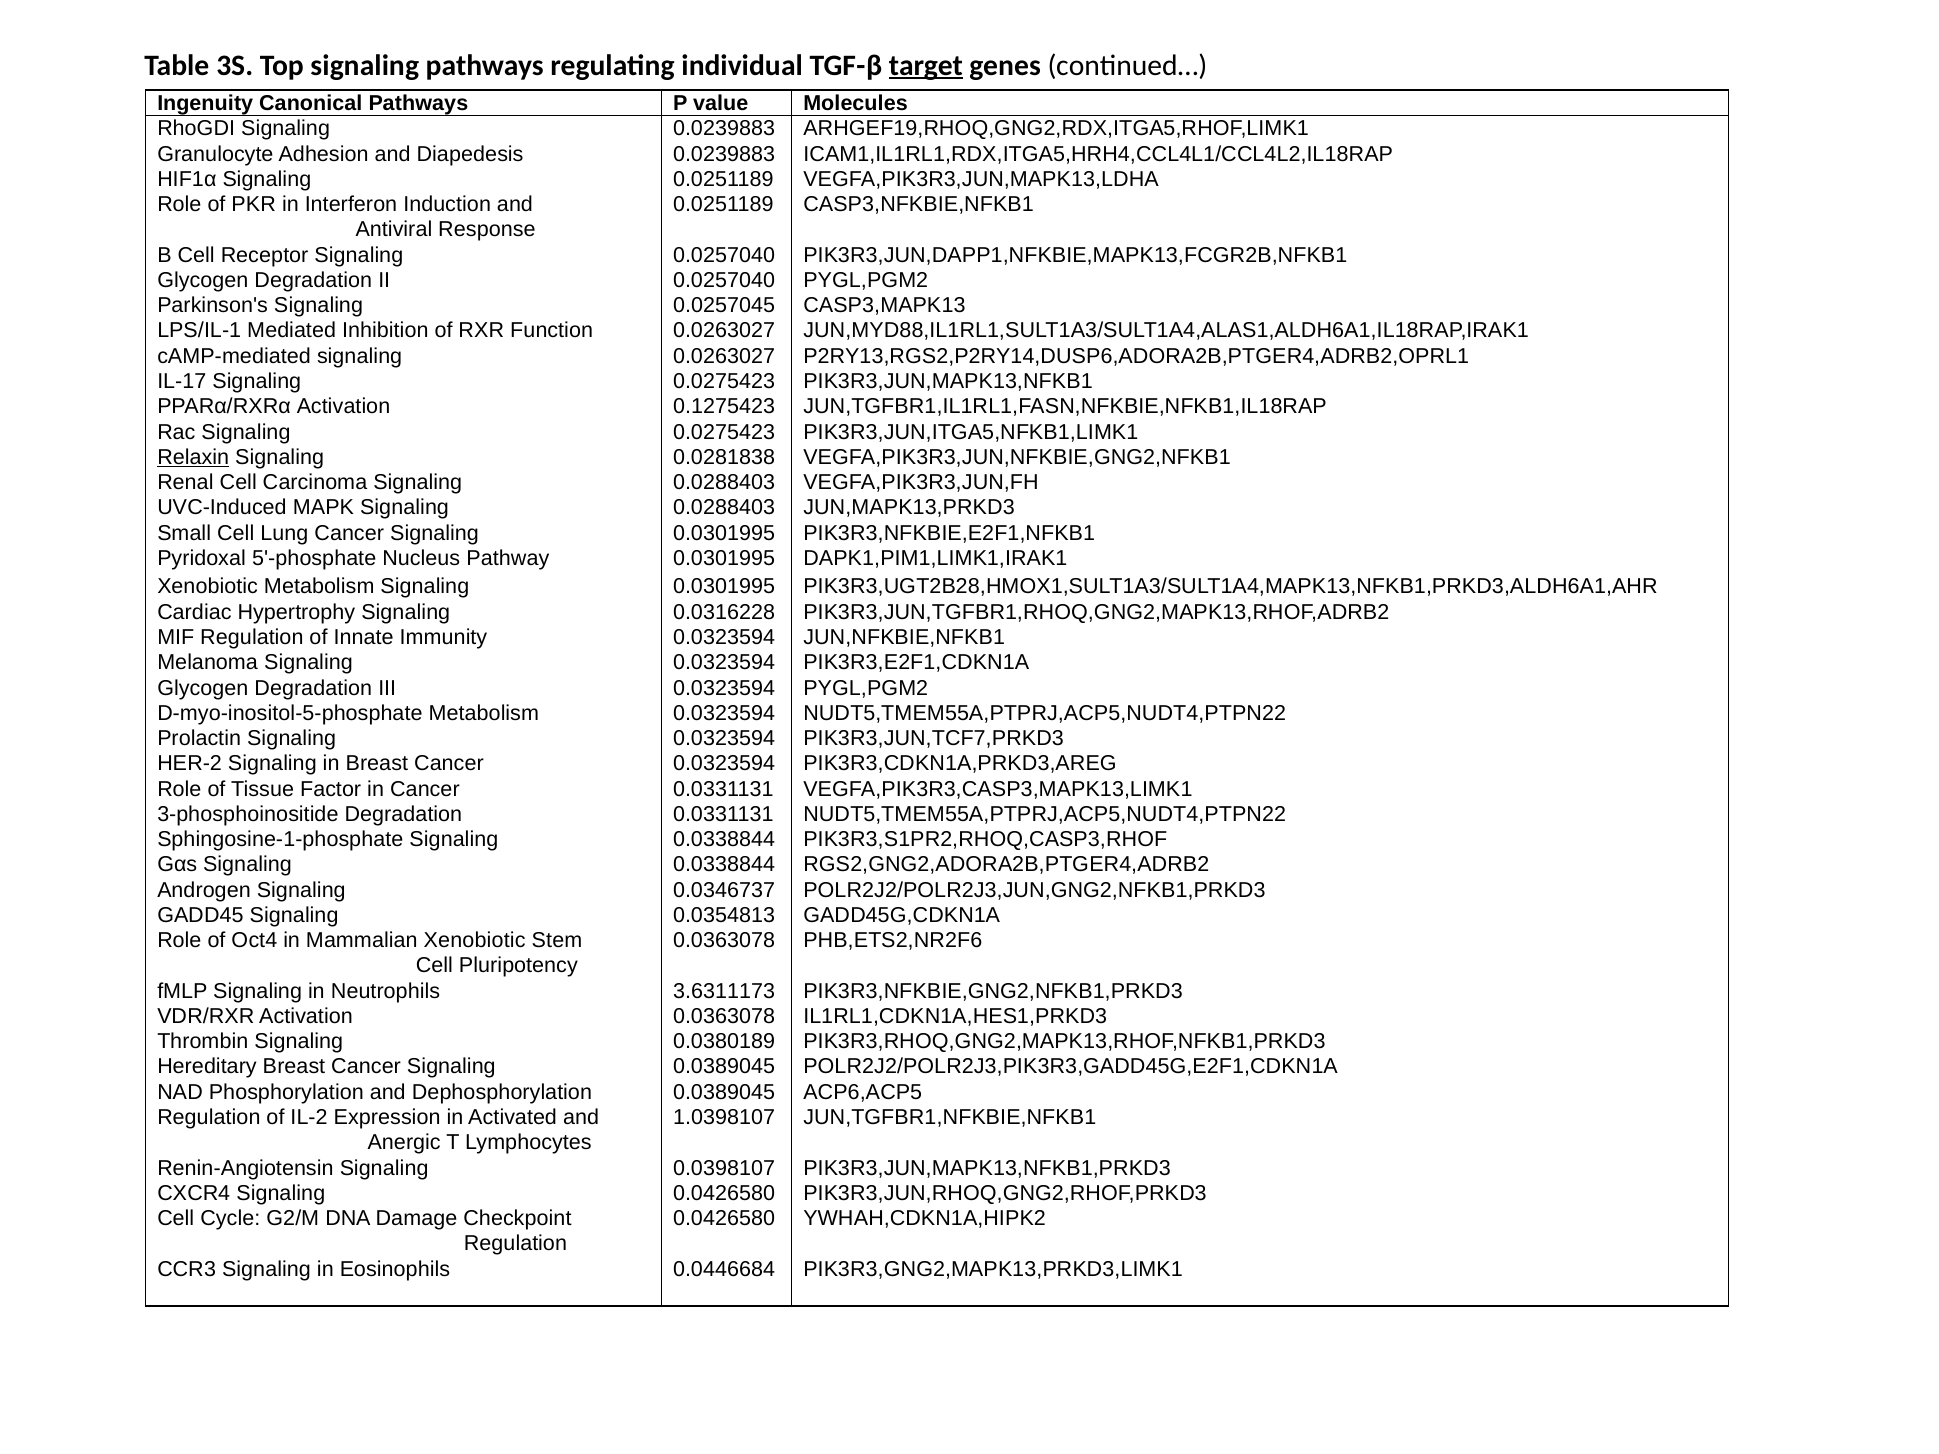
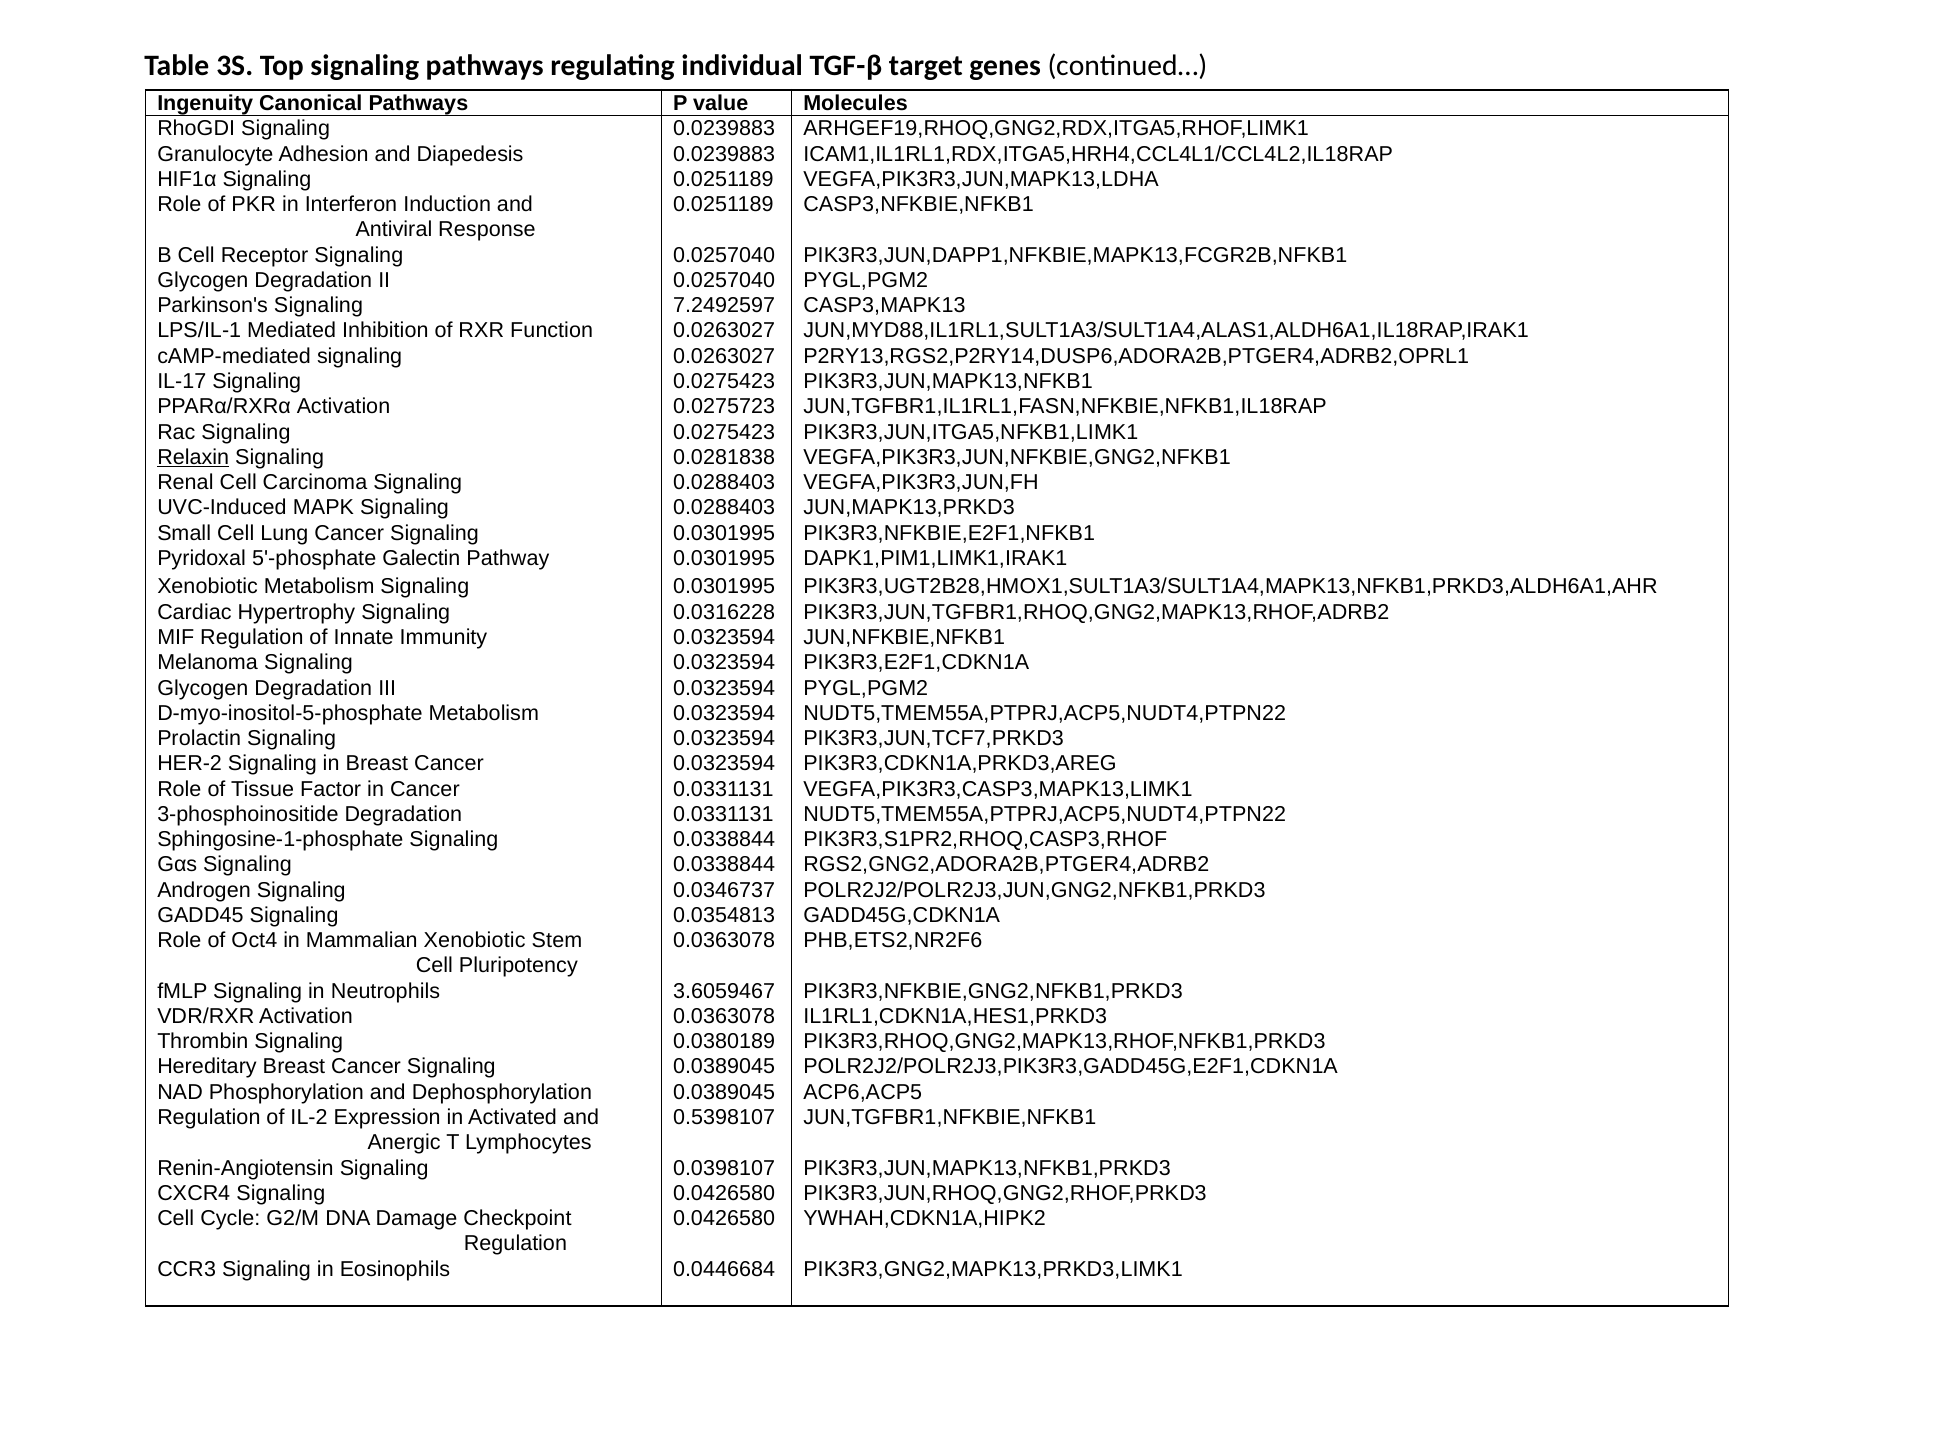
target underline: present -> none (926, 66)
0.0257045: 0.0257045 -> 7.2492597 (724, 306)
0.1275423: 0.1275423 -> 0.0275723 (724, 407)
Nucleus: Nucleus -> Galectin (421, 558)
3.6311173: 3.6311173 -> 3.6059467 (724, 991)
1.0398107: 1.0398107 -> 0.5398107 (724, 1118)
